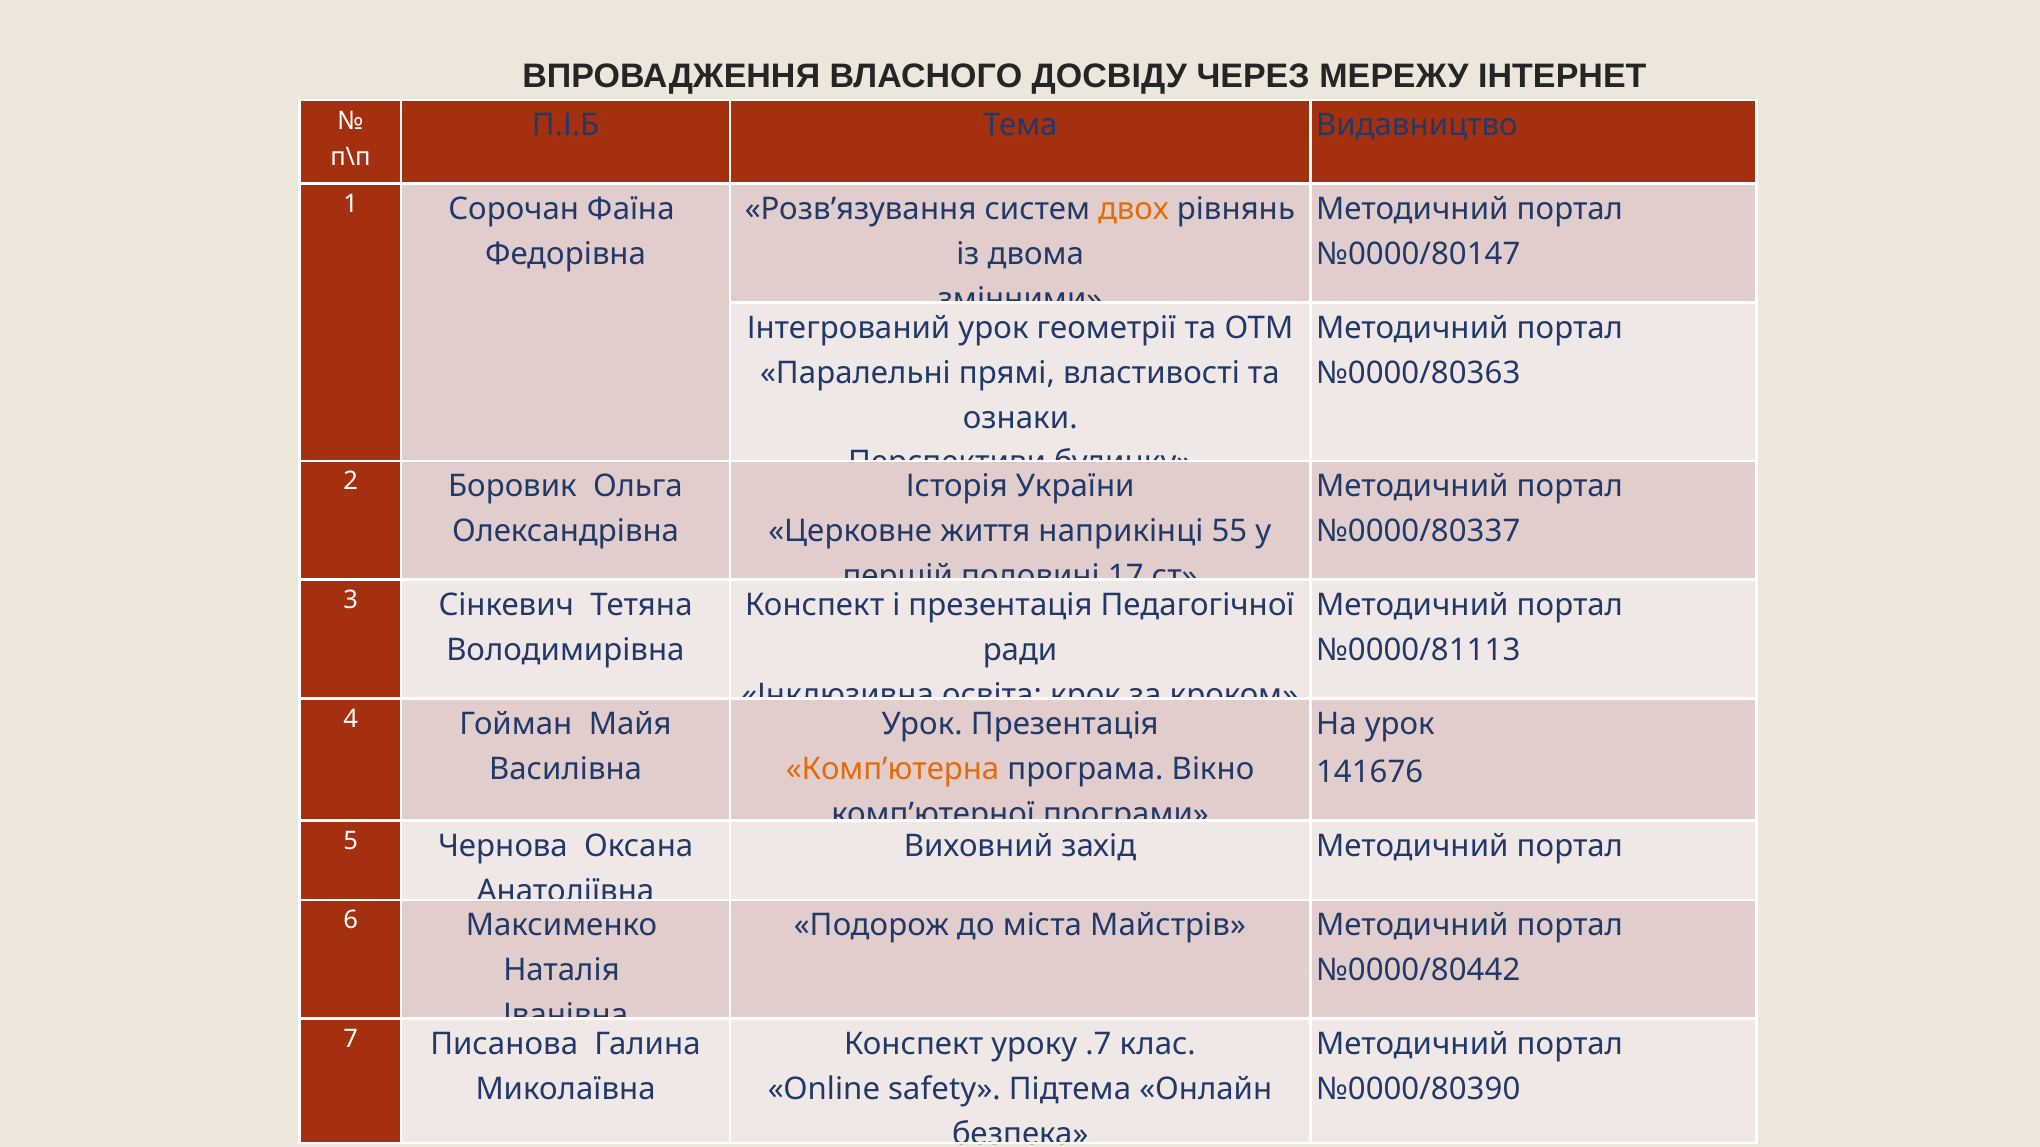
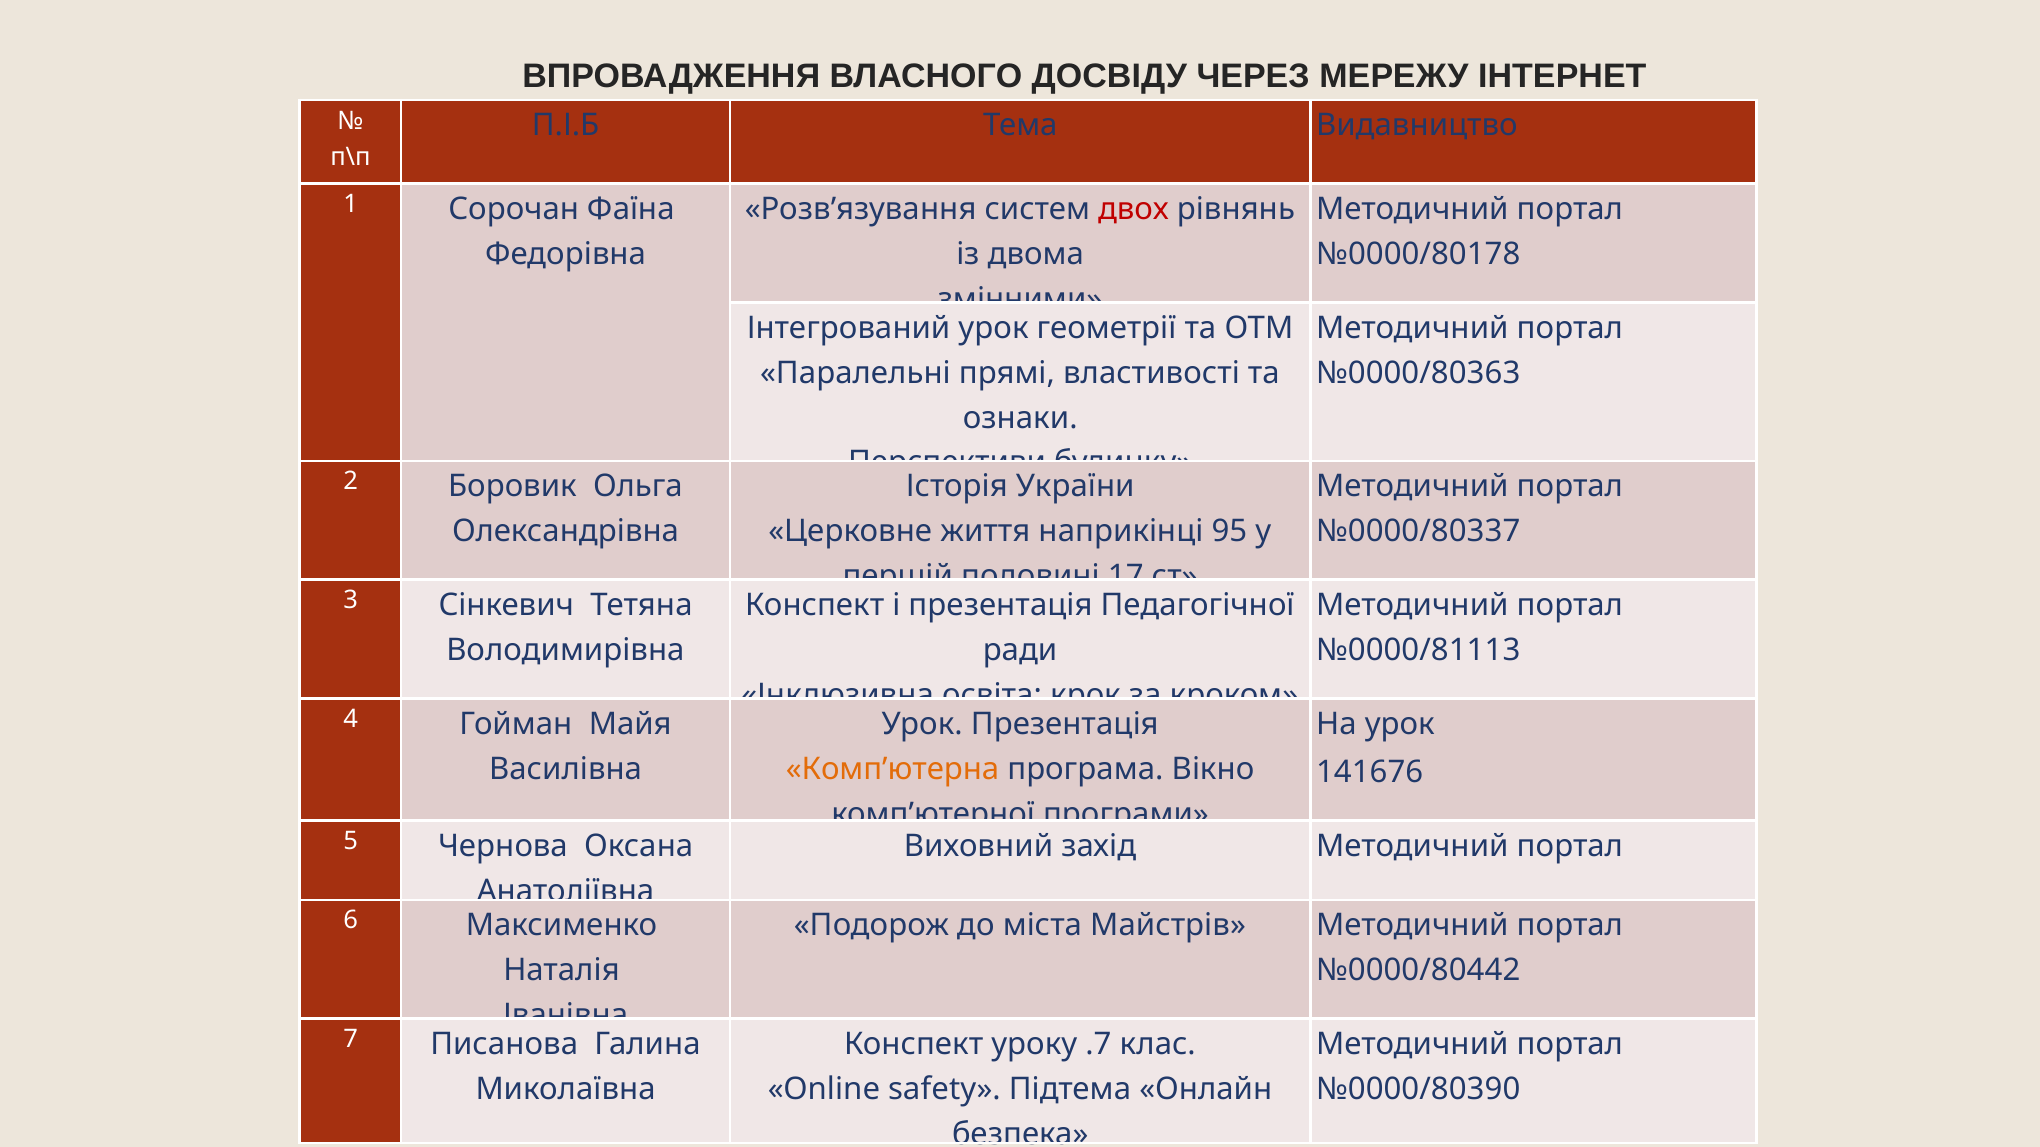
двох colour: orange -> red (1133, 209)
№0000/80147: №0000/80147 -> №0000/80178 (1418, 254)
55: 55 -> 95 (1229, 531)
